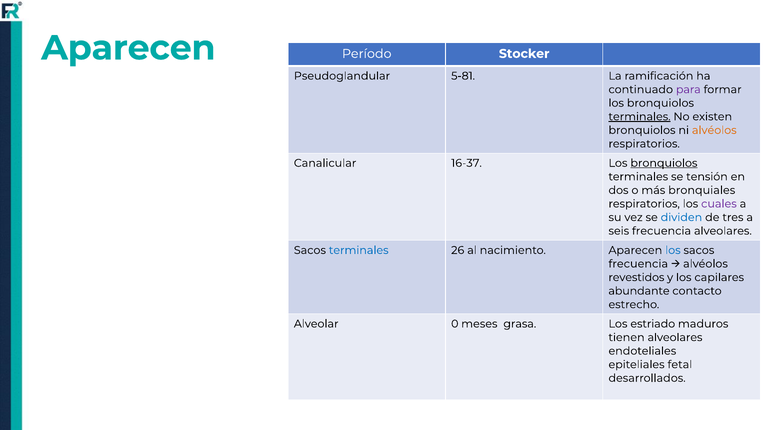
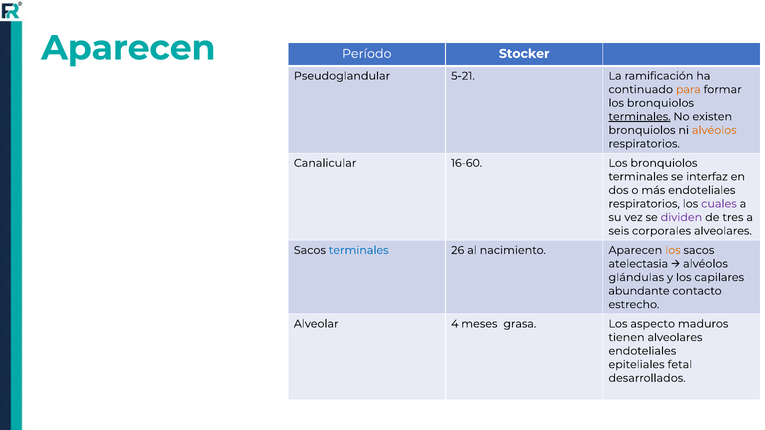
5-81: 5-81 -> 5-21 (463, 76)
para colour: purple -> orange (688, 90)
16-37: 16-37 -> 16-60 (467, 163)
bronquiolos underline: present -> none (664, 163)
tensión: tensión -> interfaz (707, 177)
más bronquiales: bronquiales -> endoteliales (702, 190)
dividen colour: blue -> purple (681, 218)
seis frecuencia: frecuencia -> corporales (662, 231)
los colour: blue -> orange (673, 250)
frecuencia: frecuencia -> atelectasia (638, 264)
revestidos: revestidos -> glándulas (636, 278)
0: 0 -> 4 (455, 324)
estriado: estriado -> aspecto (653, 324)
